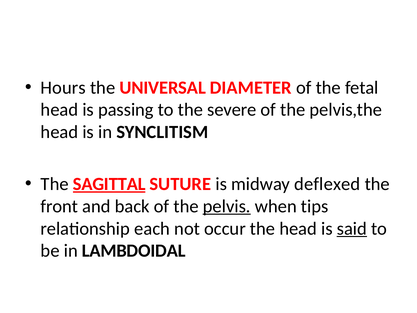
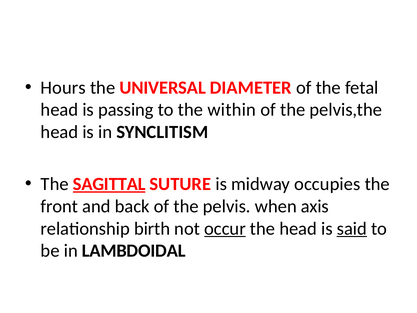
severe: severe -> within (232, 110)
deflexed: deflexed -> occupies (327, 184)
pelvis underline: present -> none (227, 206)
tips: tips -> axis (315, 206)
each: each -> birth (152, 228)
occur underline: none -> present (225, 228)
